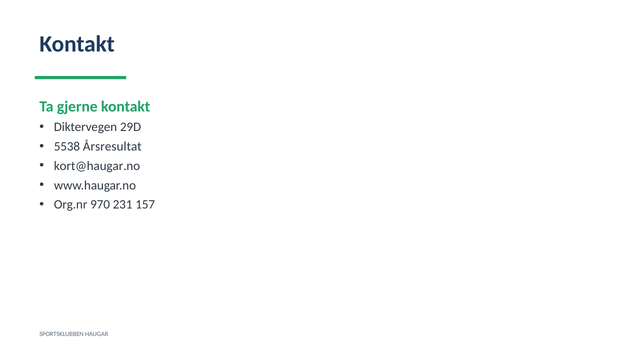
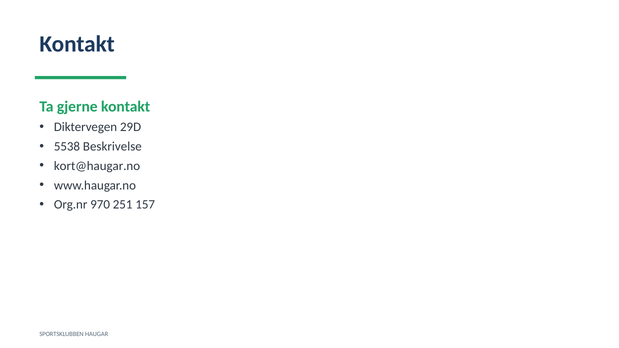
Årsresultat: Årsresultat -> Beskrivelse (112, 147)
231: 231 -> 251 (123, 205)
